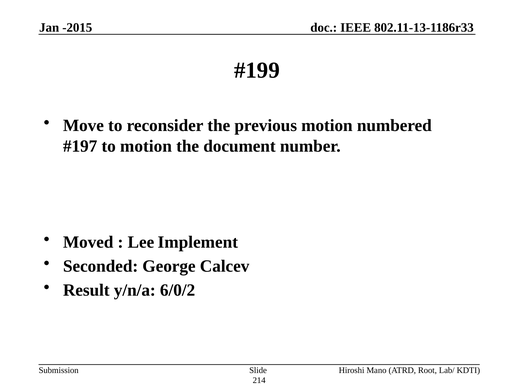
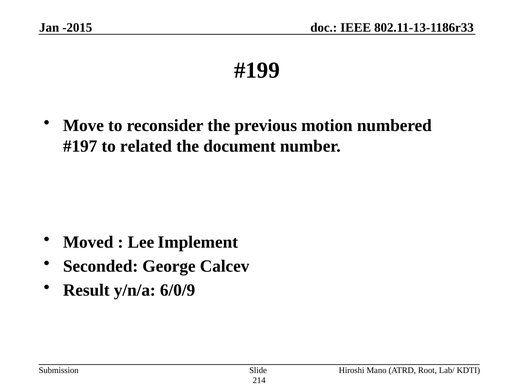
to motion: motion -> related (146, 146)
6/0/2: 6/0/2 -> 6/0/9 (178, 290)
